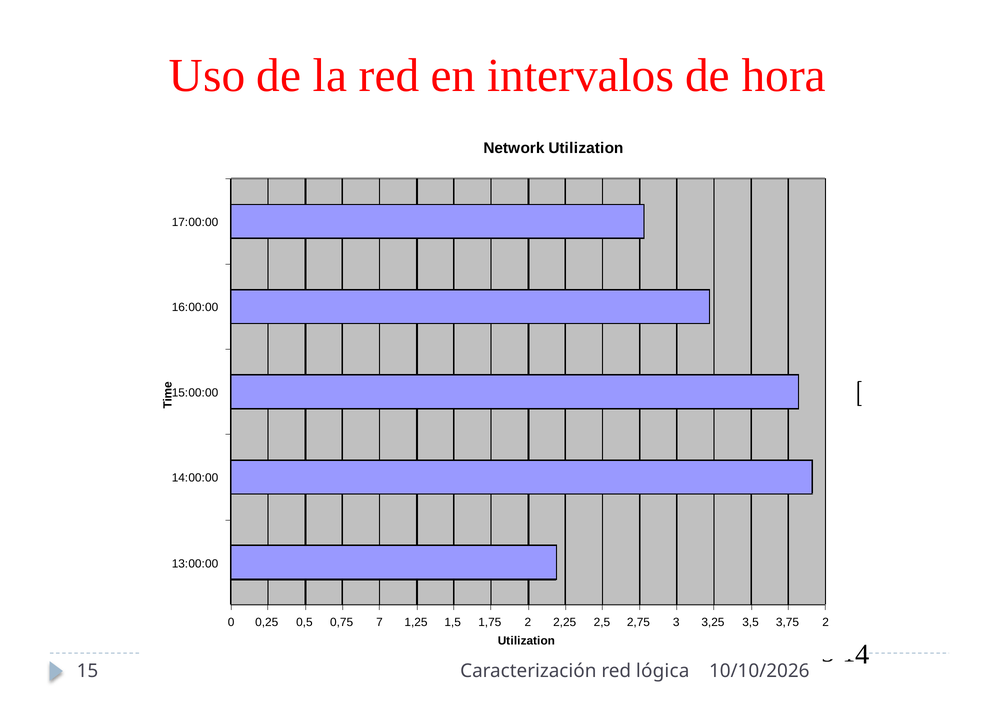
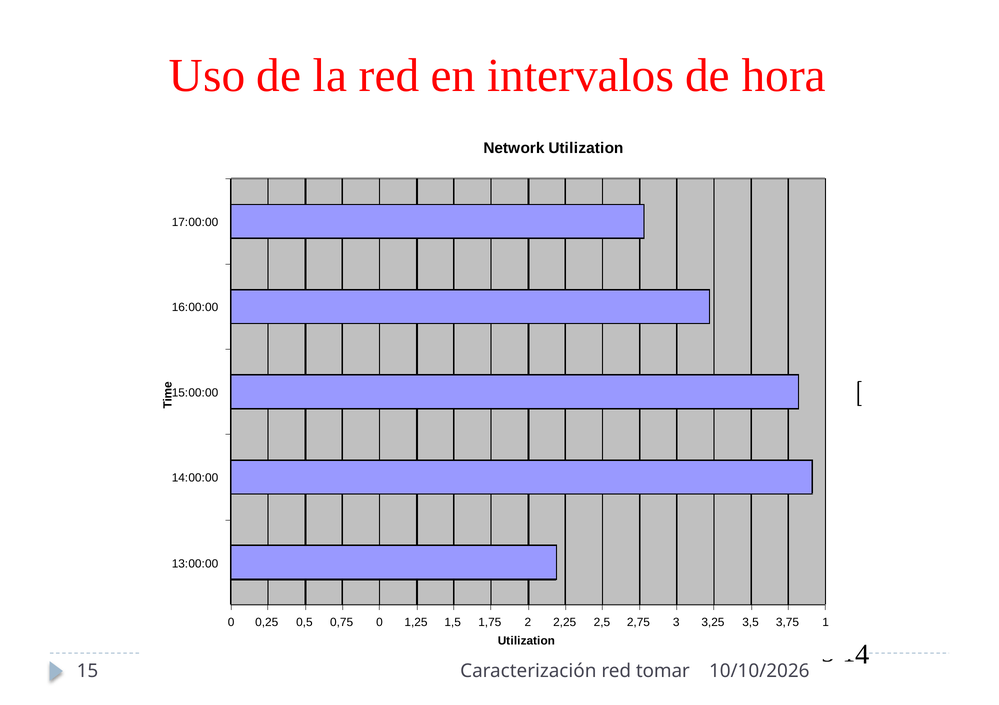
0,75 7: 7 -> 0 (379, 622)
3,75 2: 2 -> 1 (826, 622)
lógica: lógica -> tomar (663, 671)
